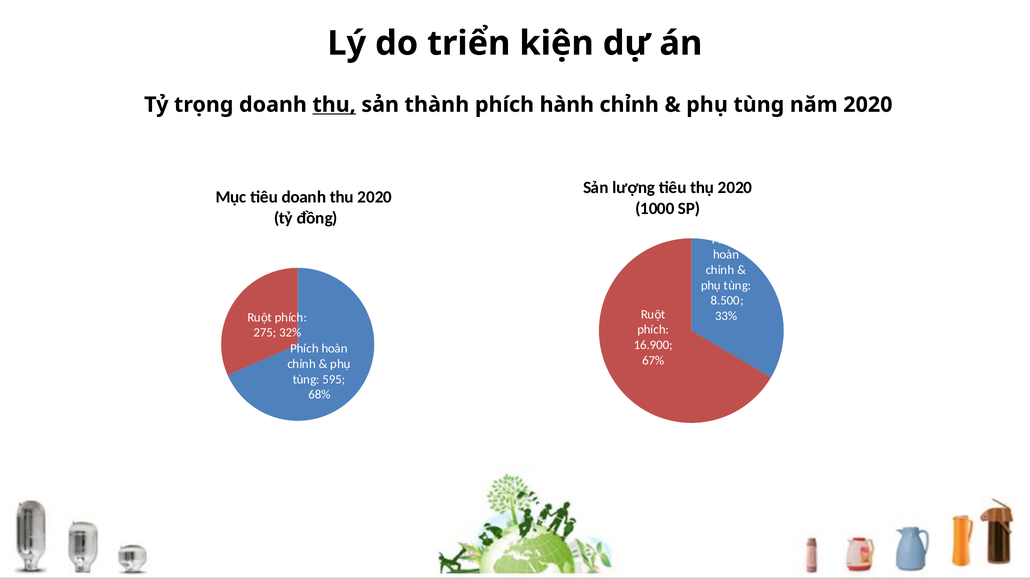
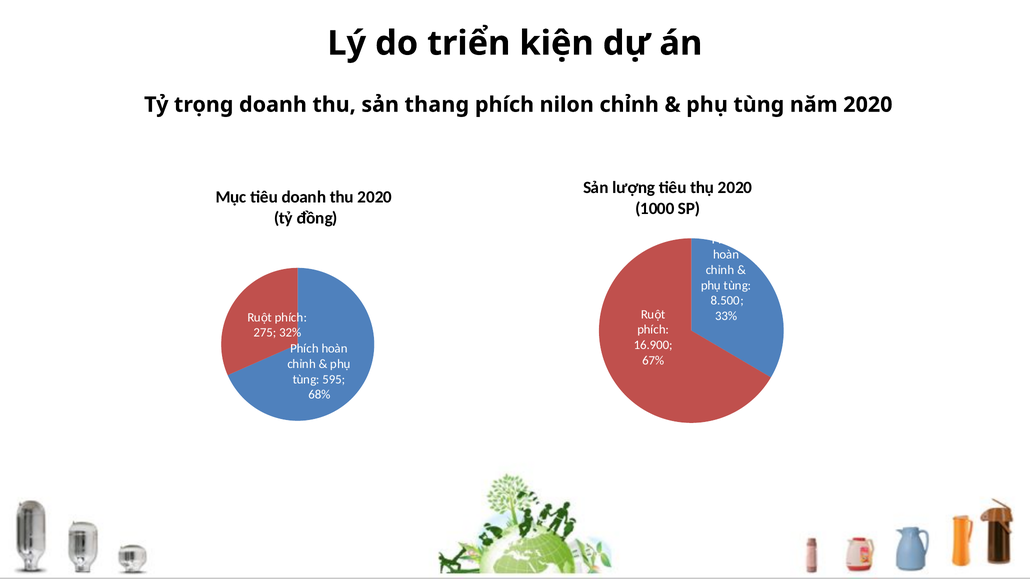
thu underline: present -> none (334, 105)
thành: thành -> thang (437, 105)
hành: hành -> nilon (567, 105)
